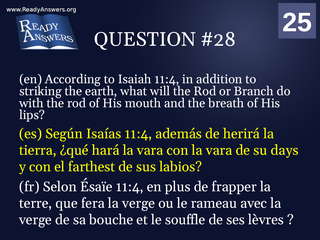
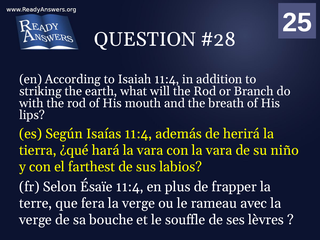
days: days -> niño (285, 150)
